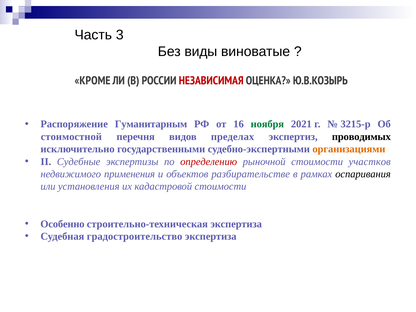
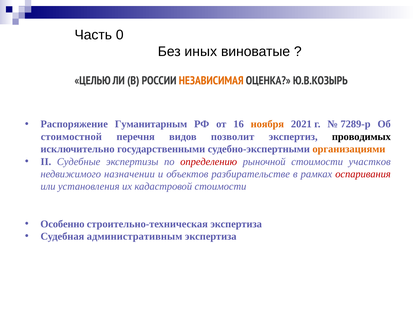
3: 3 -> 0 (120, 35)
виды: виды -> иных (201, 52)
КРОМЕ: КРОМЕ -> ЦЕЛЬЮ (93, 81)
НЕЗАВИСИМАЯ colour: red -> orange (211, 81)
ноября colour: green -> orange (267, 124)
3215-р: 3215-р -> 7289-р (356, 124)
пределах: пределах -> позволит (233, 137)
применения: применения -> назначении (129, 174)
оспаривания colour: black -> red (363, 174)
градостроительство: градостроительство -> административным (135, 236)
